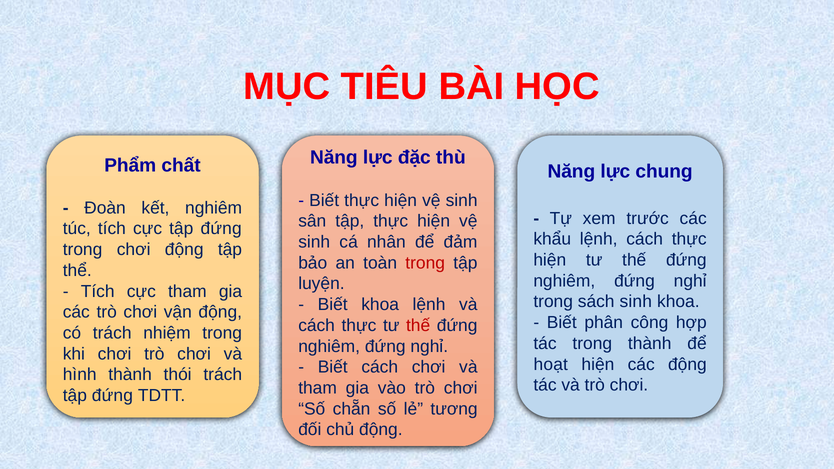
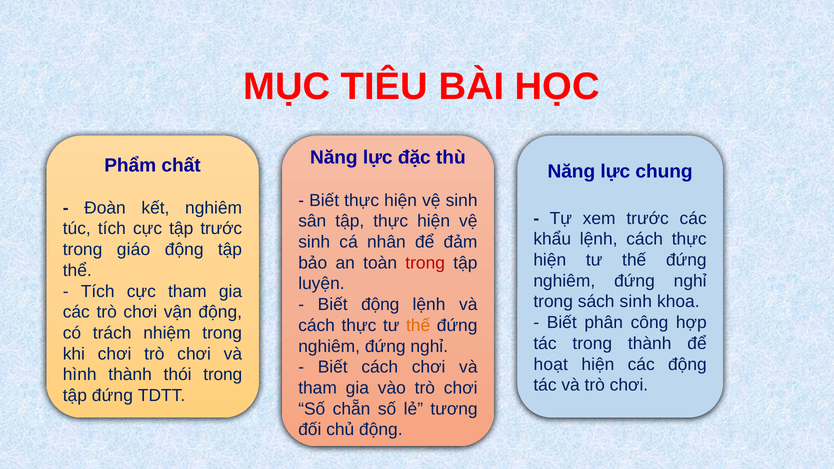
cực tập đứng: đứng -> trước (221, 229)
trong chơi: chơi -> giáo (134, 250)
Biết khoa: khoa -> động (380, 305)
thế colour: red -> orange (418, 326)
thói trách: trách -> trong (223, 375)
